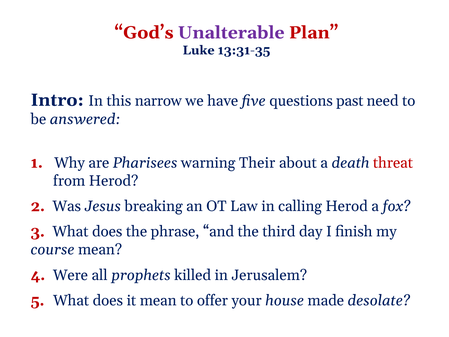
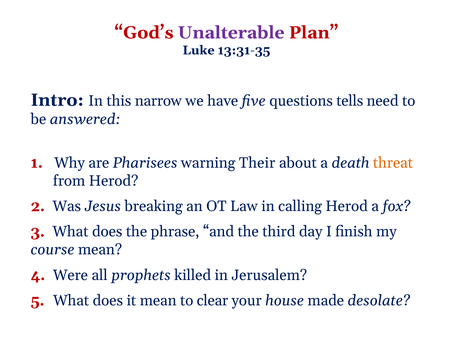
past: past -> tells (350, 101)
threat colour: red -> orange (393, 163)
offer: offer -> clear (213, 300)
